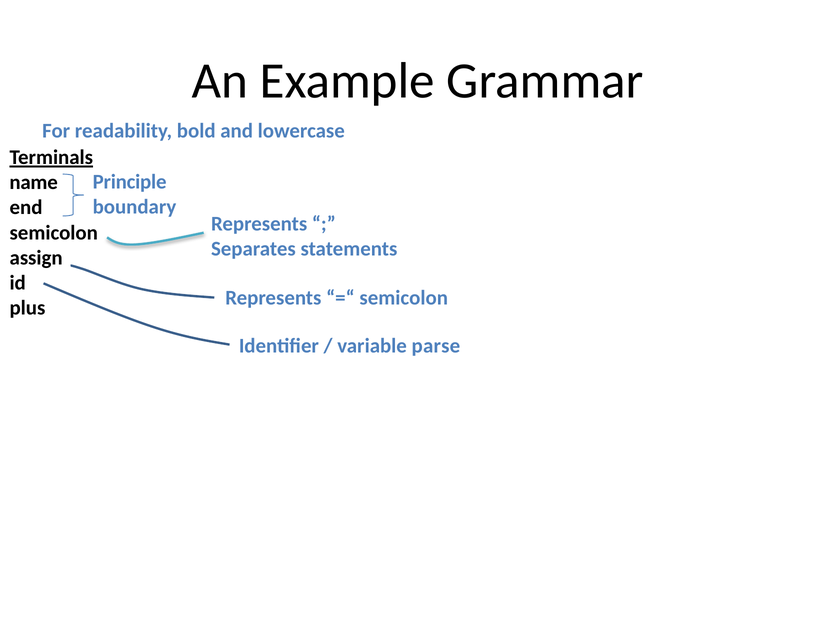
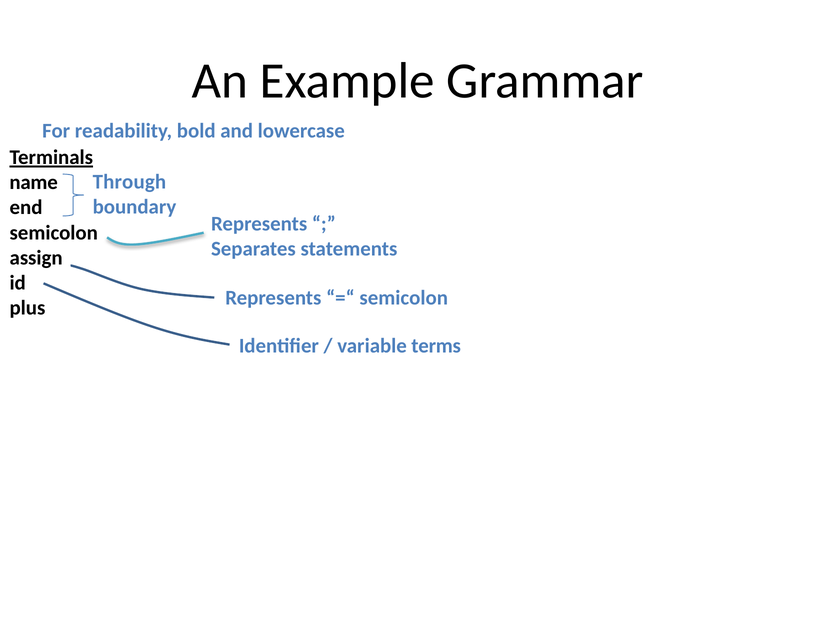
Principle: Principle -> Through (129, 182)
parse: parse -> terms (436, 346)
